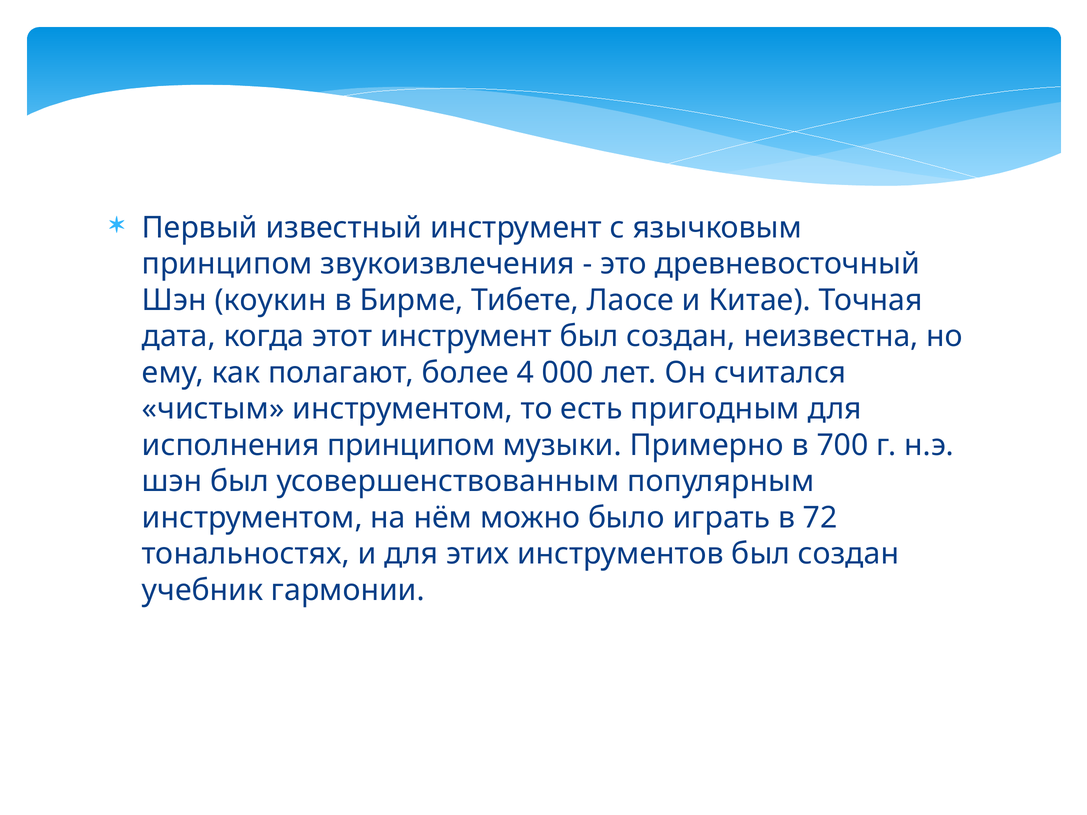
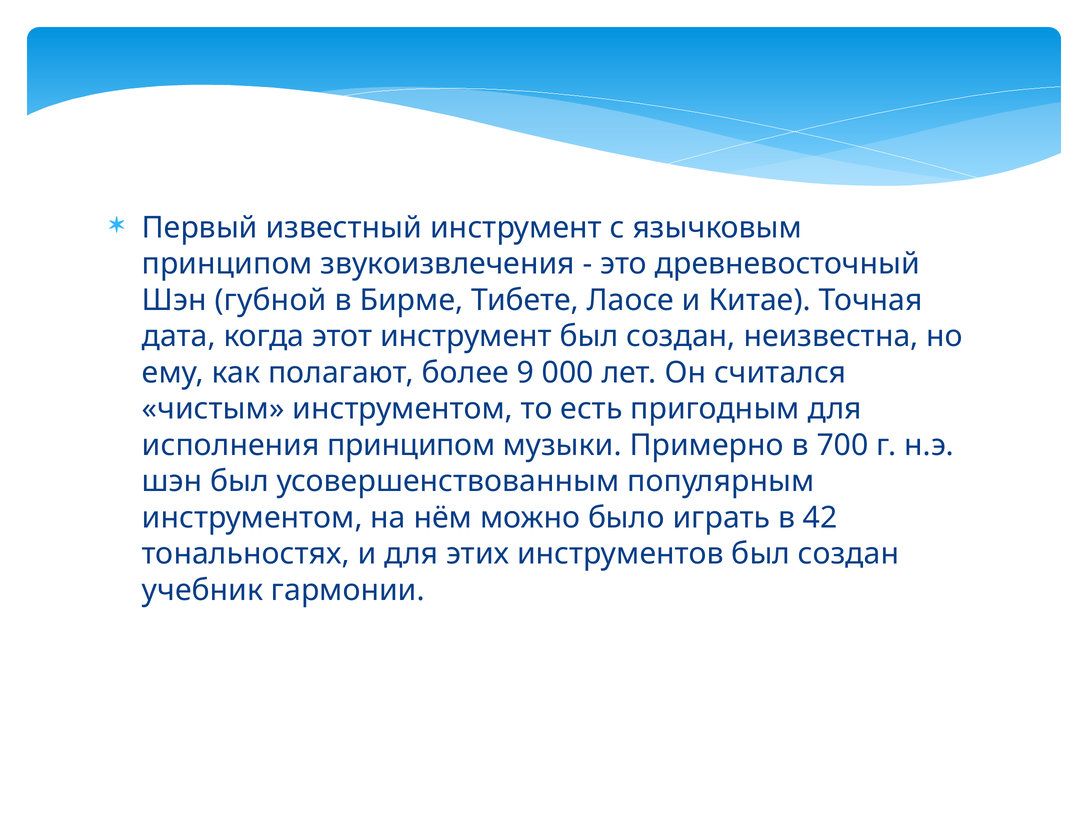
коукин: коукин -> губной (271, 300)
4: 4 -> 9 (525, 373)
72: 72 -> 42 (820, 518)
